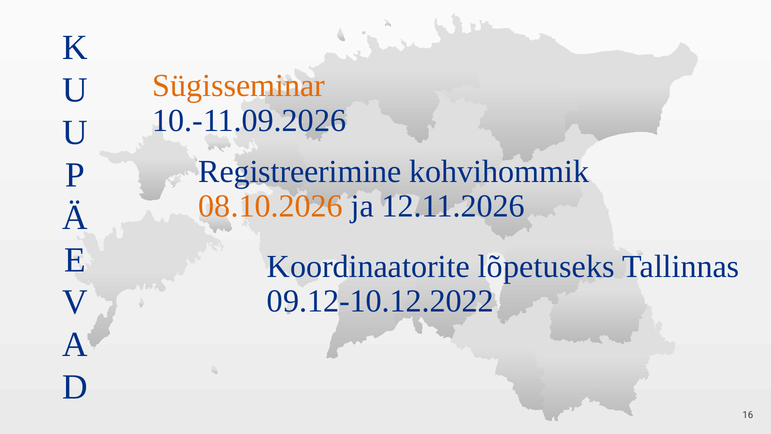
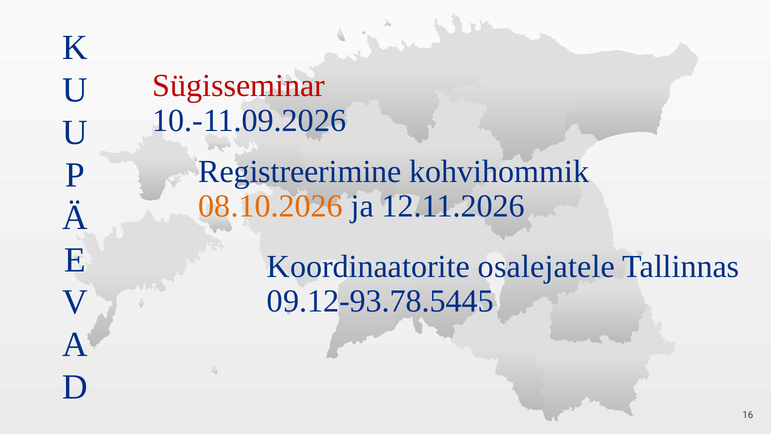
Sügisseminar colour: orange -> red (239, 86)
lõpetuseks: lõpetuseks -> osalejatele (546, 266)
09.12-10.12.2022: 09.12-10.12.2022 -> 09.12-93.78.5445 (381, 301)
